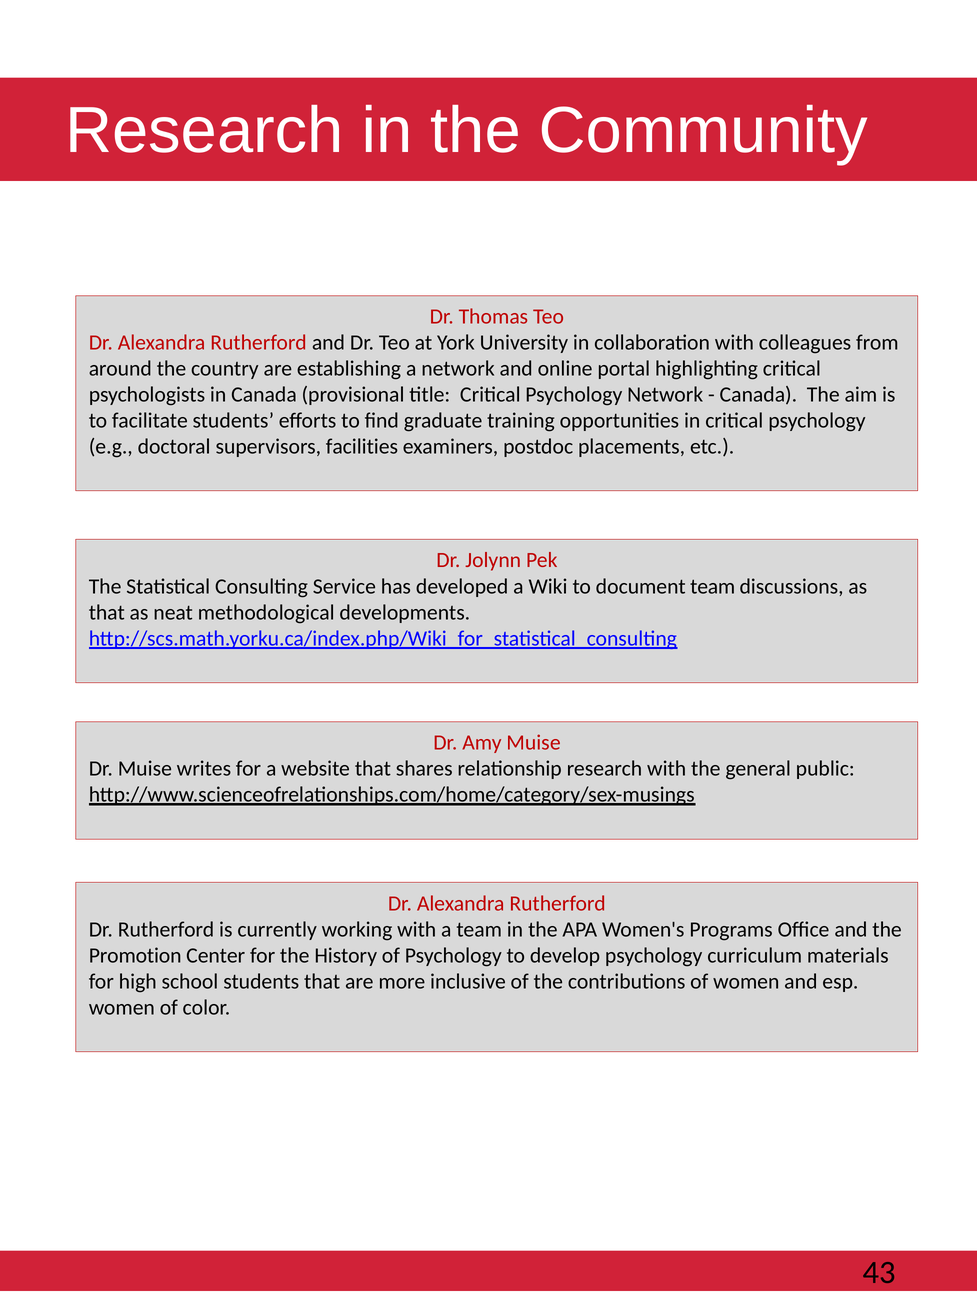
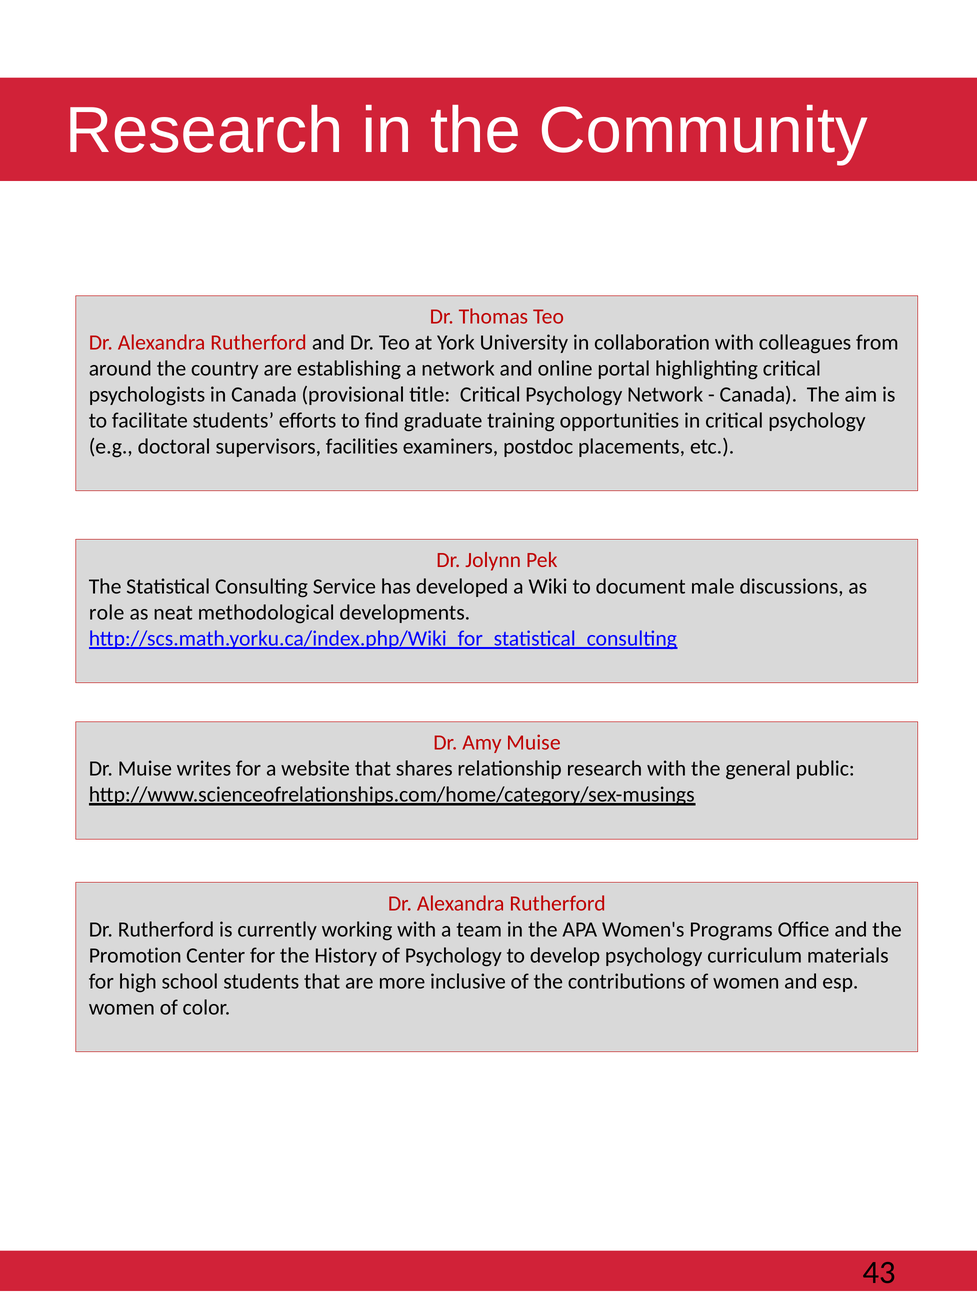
document team: team -> male (713, 586)
that: that -> role (107, 612)
